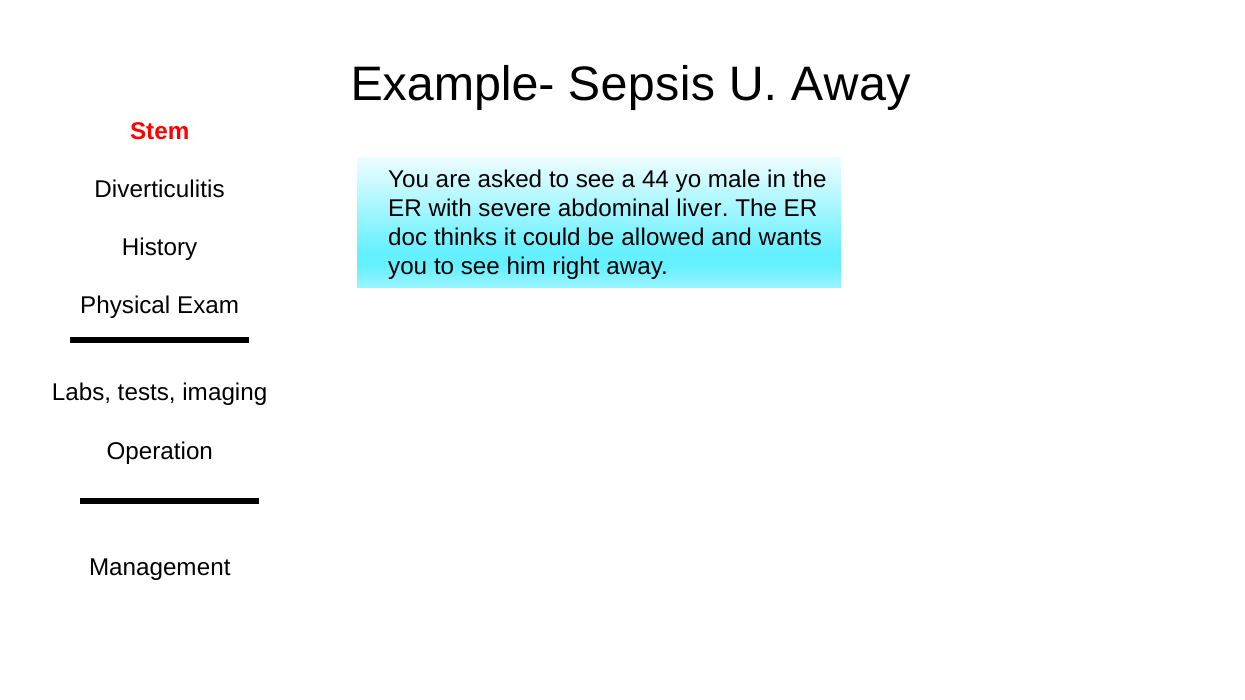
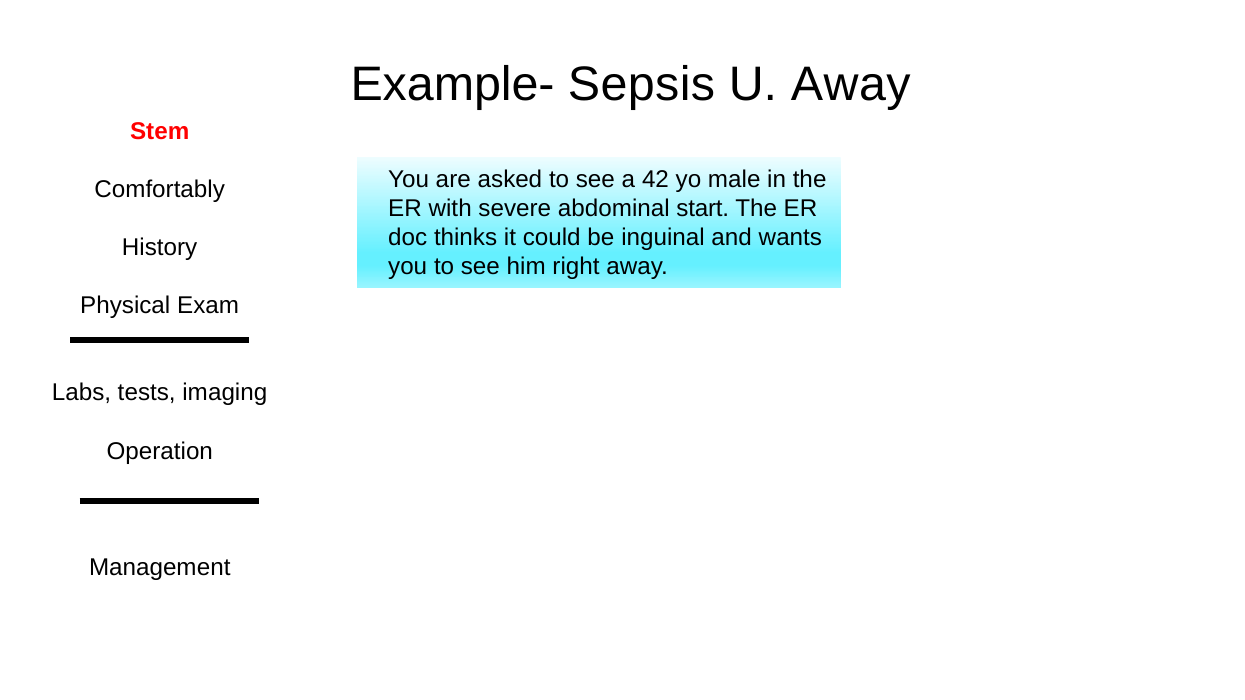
44: 44 -> 42 (655, 179)
Diverticulitis: Diverticulitis -> Comfortably (160, 190)
liver: liver -> start (703, 208)
allowed: allowed -> inguinal (663, 237)
